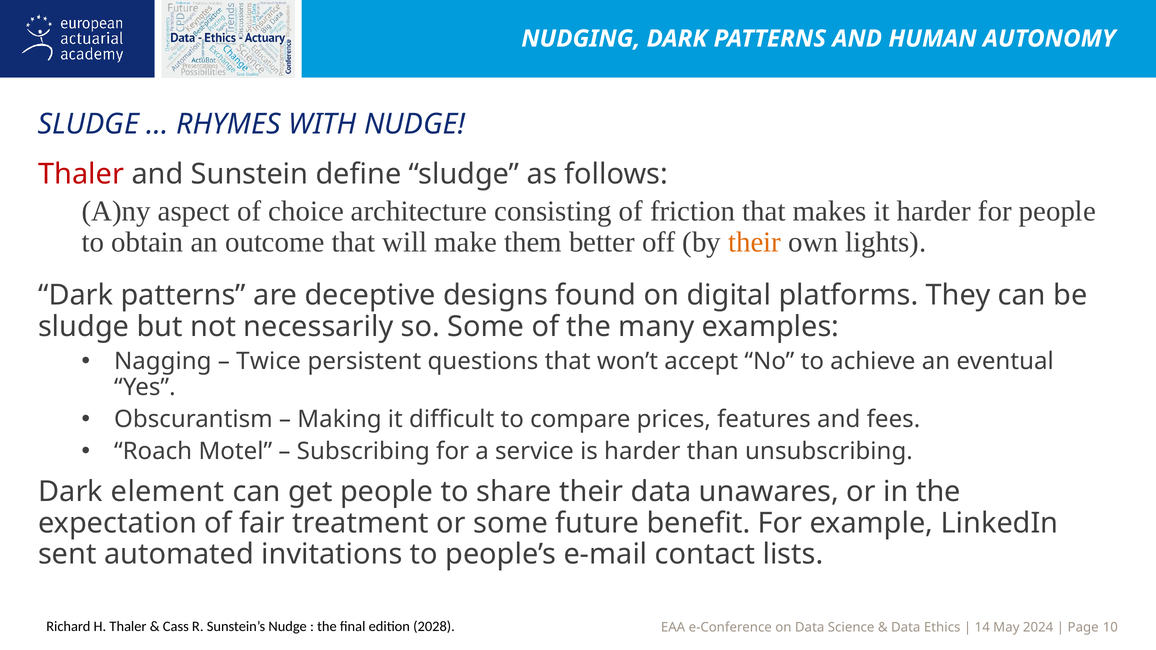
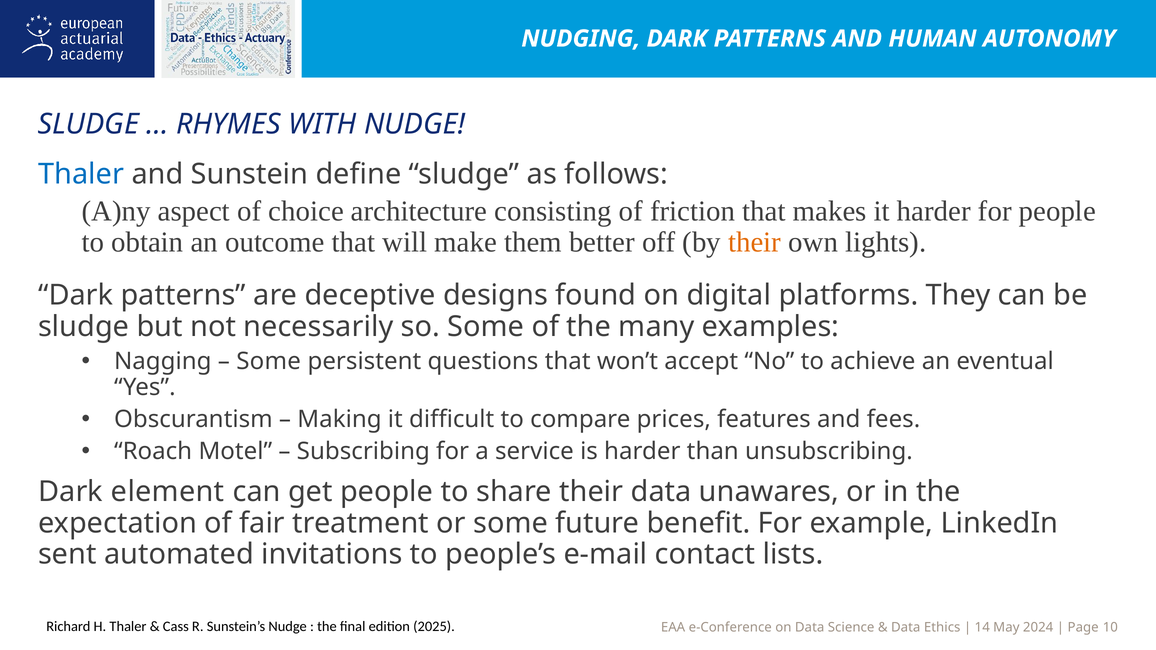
Thaler colour: red -> blue (81, 174)
Twice: Twice -> Some (269, 361)
2028: 2028 -> 2025 (434, 627)
